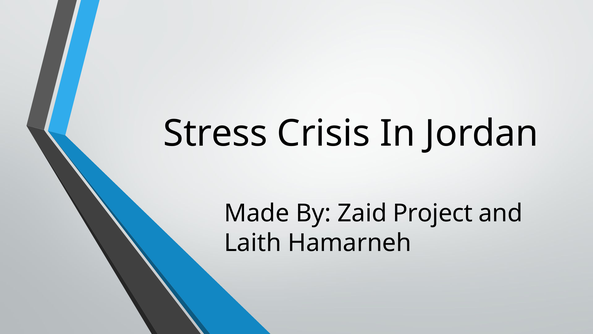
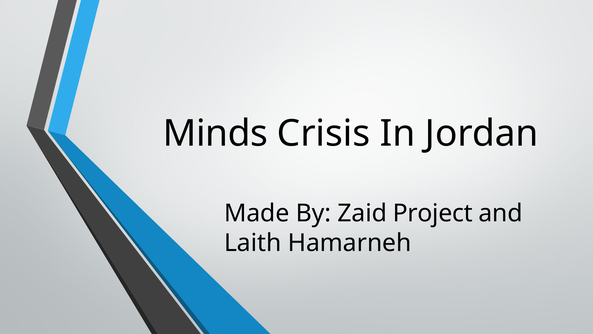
Stress: Stress -> Minds (215, 133)
